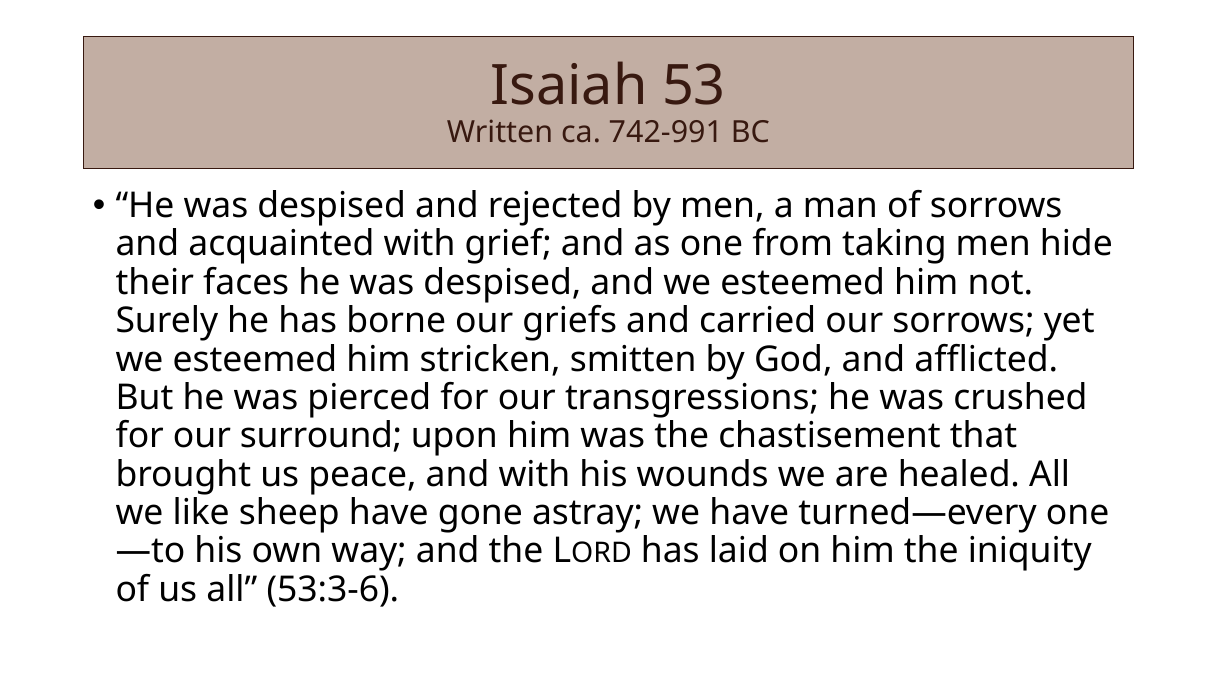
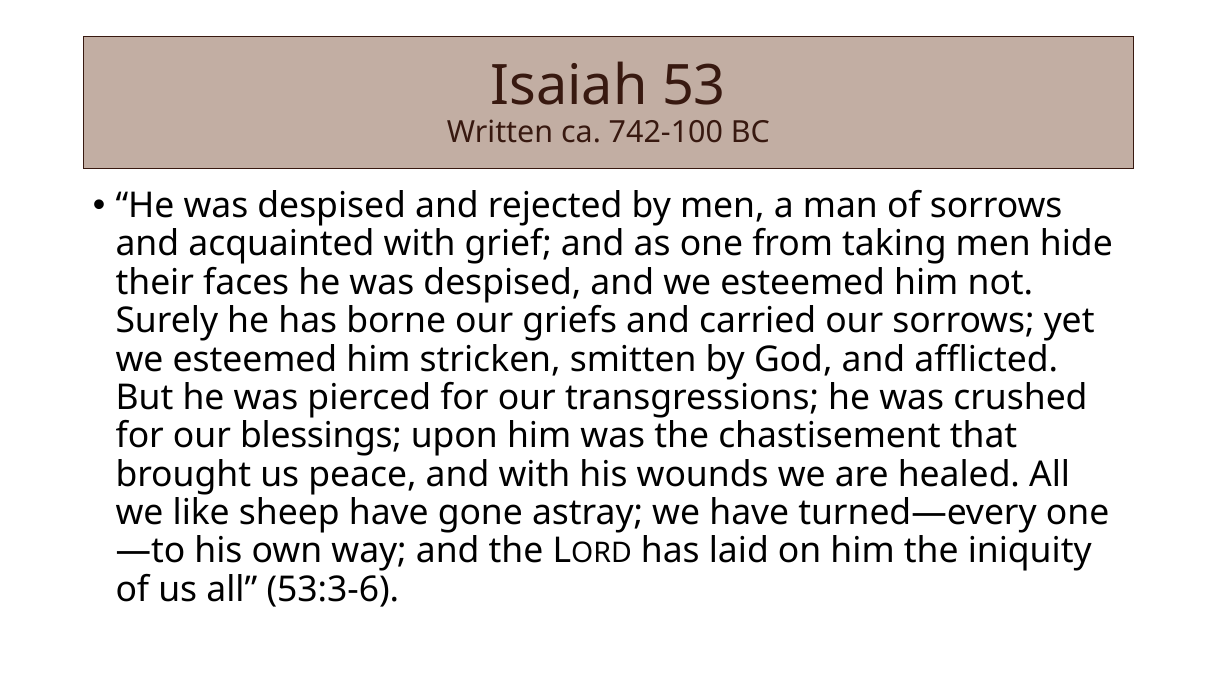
742-991: 742-991 -> 742-100 (666, 133)
surround: surround -> blessings (321, 436)
